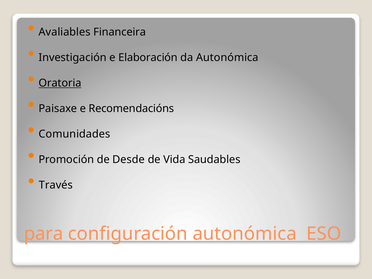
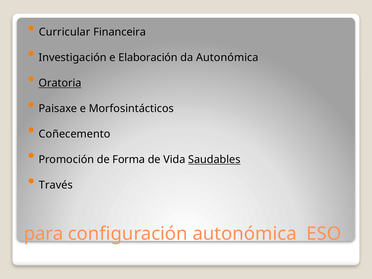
Avaliables: Avaliables -> Curricular (65, 32)
Recomendacións: Recomendacións -> Morfosintácticos (131, 109)
Comunidades: Comunidades -> Coñecemento (75, 134)
Desde: Desde -> Forma (129, 160)
Saudables underline: none -> present (214, 160)
